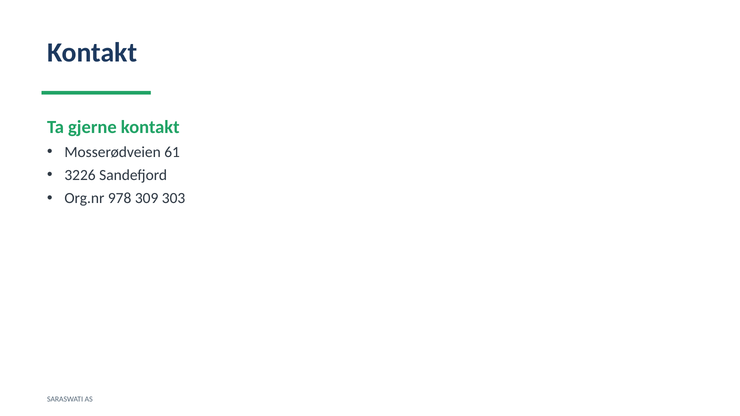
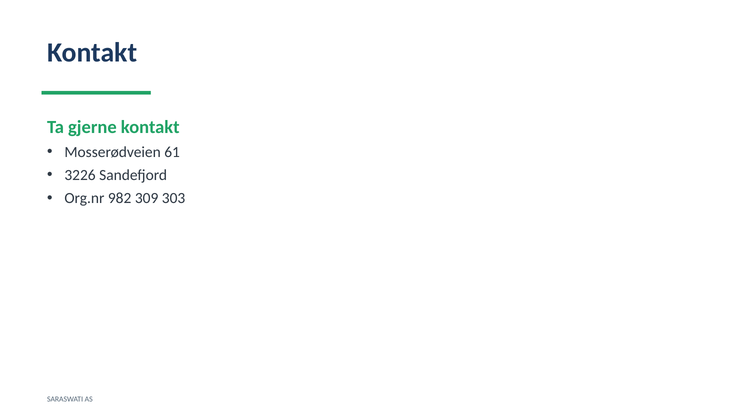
978: 978 -> 982 (120, 198)
